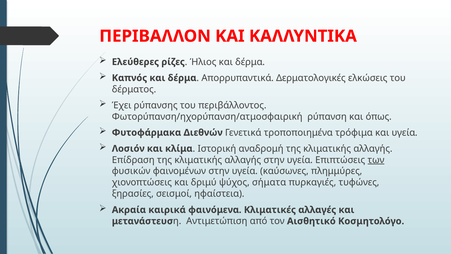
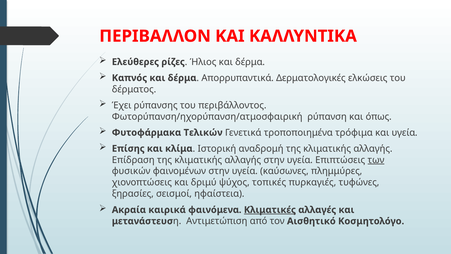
Διεθνών: Διεθνών -> Τελικών (203, 132)
Λοσιόν: Λοσιόν -> Επίσης (128, 148)
σήματα: σήματα -> τοπικές (269, 182)
Κλιματικές underline: none -> present (270, 210)
